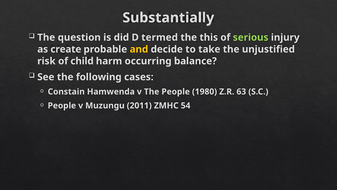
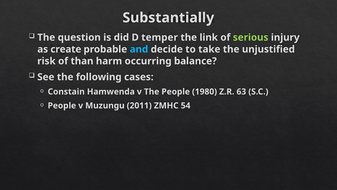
termed: termed -> temper (160, 37)
this: this -> link (209, 37)
and colour: yellow -> light blue (139, 49)
child: child -> than (82, 61)
